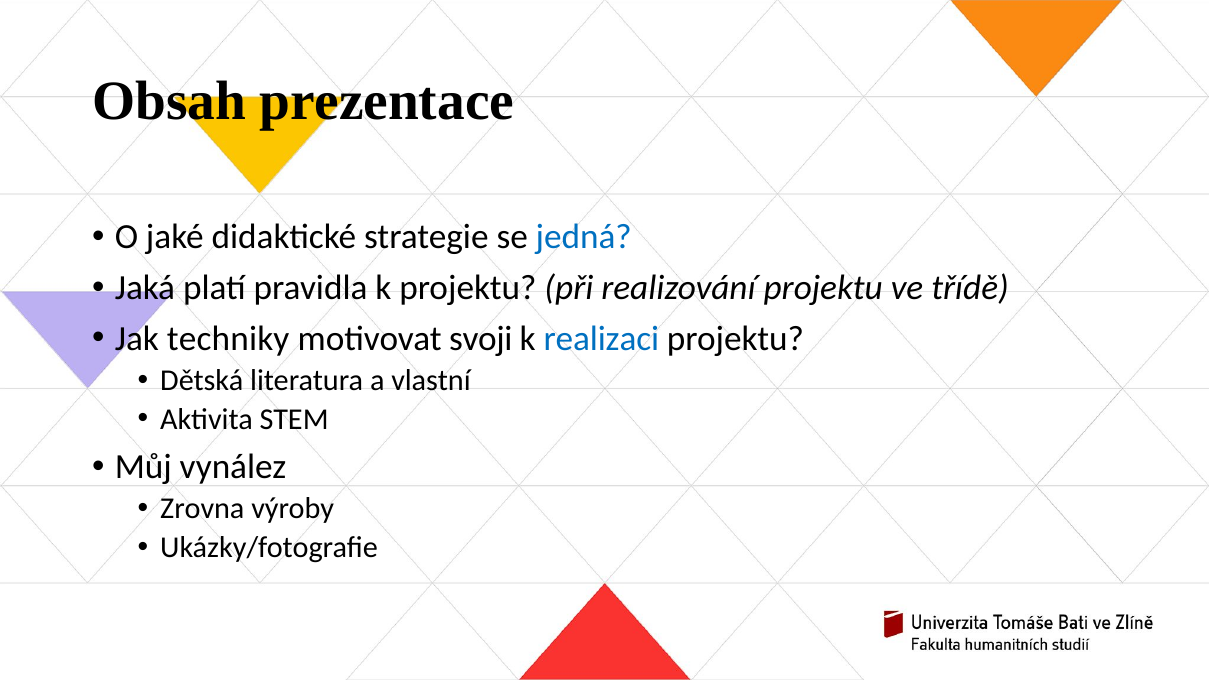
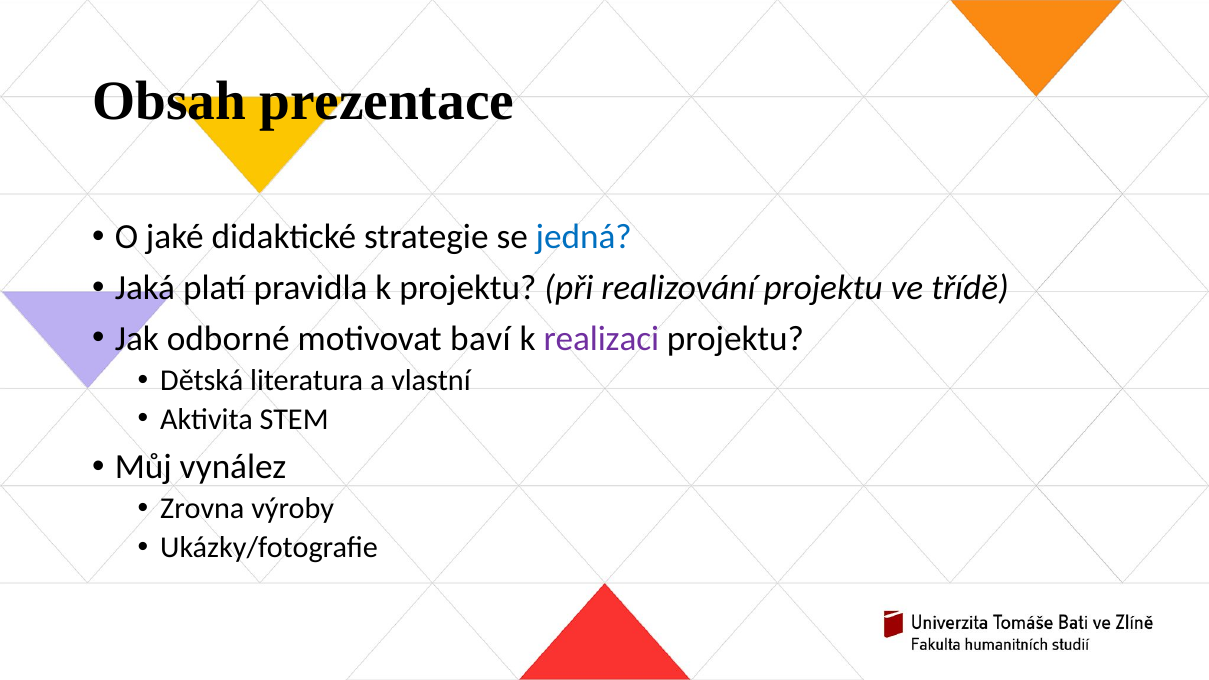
techniky: techniky -> odborné (228, 339)
svoji: svoji -> baví (480, 339)
realizaci colour: blue -> purple (601, 339)
